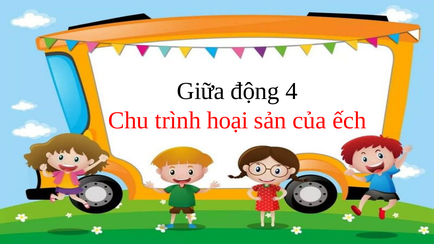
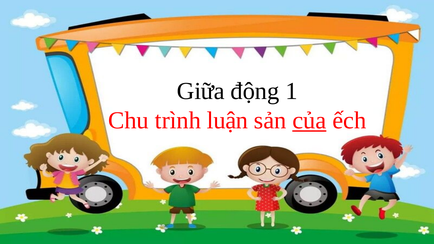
4: 4 -> 1 (291, 91)
hoại: hoại -> luận (228, 121)
của underline: none -> present (309, 121)
